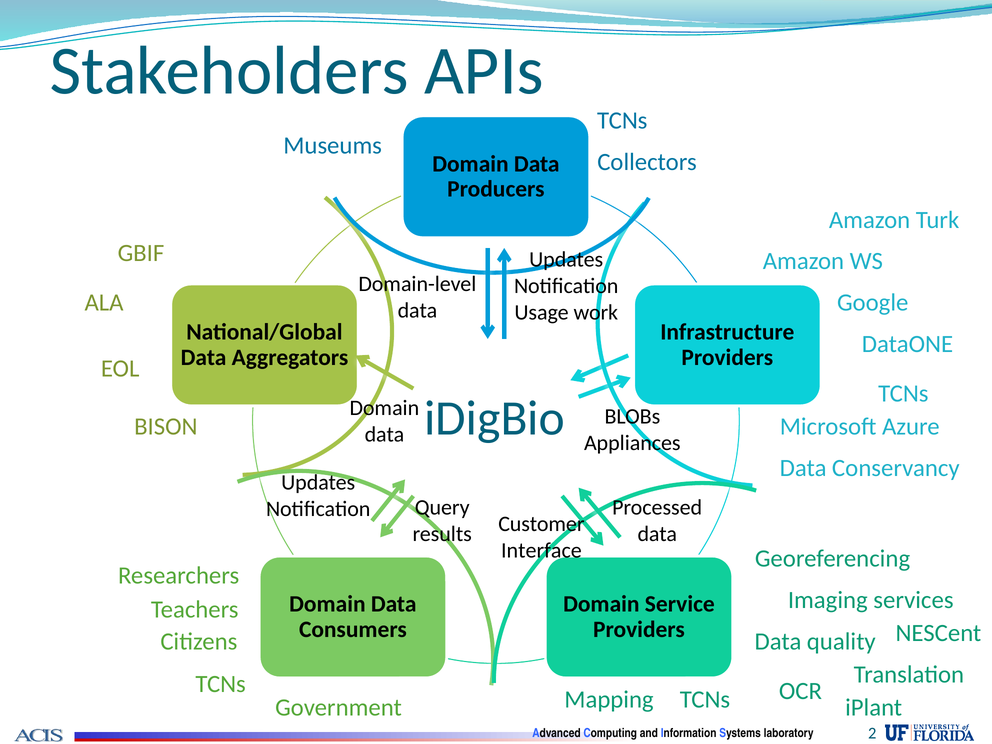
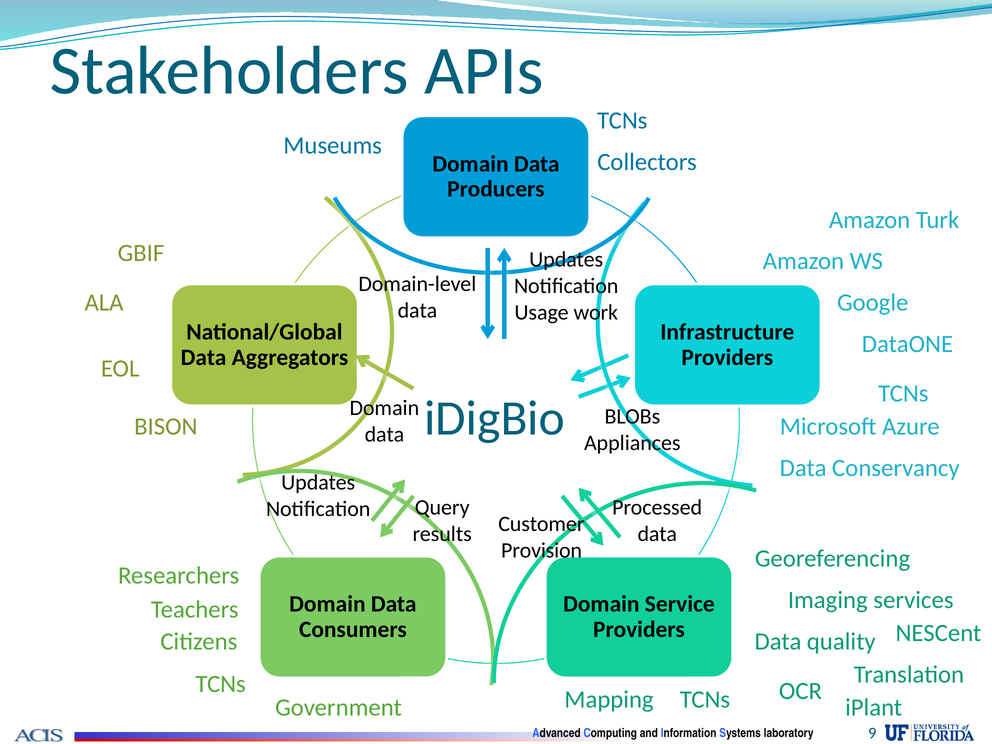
Interface: Interface -> Provision (542, 550)
2: 2 -> 9 (872, 733)
